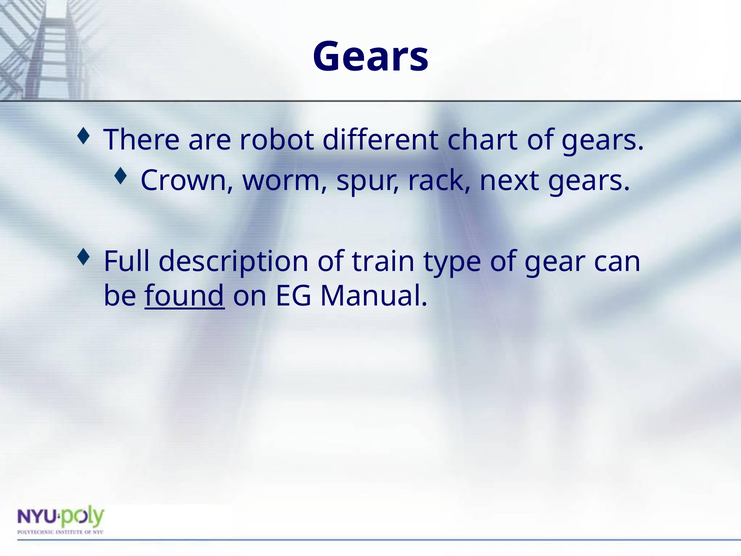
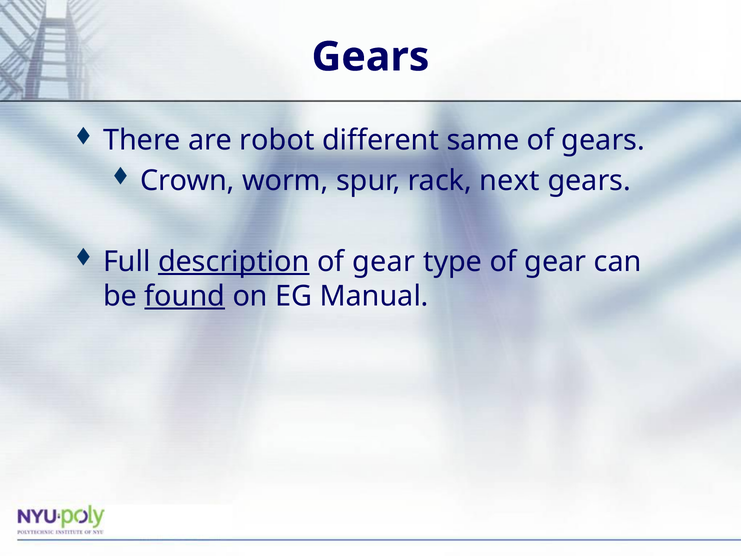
chart: chart -> same (483, 140)
description underline: none -> present (234, 261)
train: train -> gear (384, 261)
